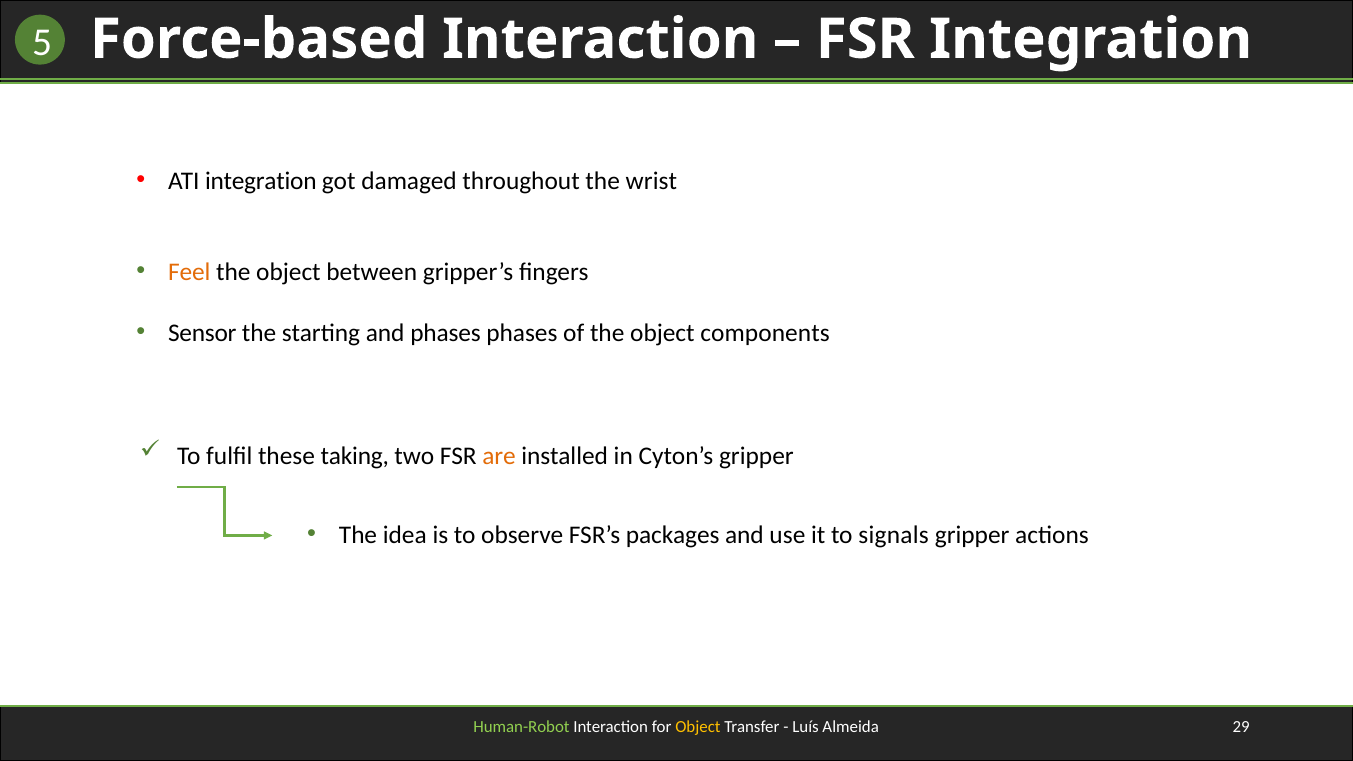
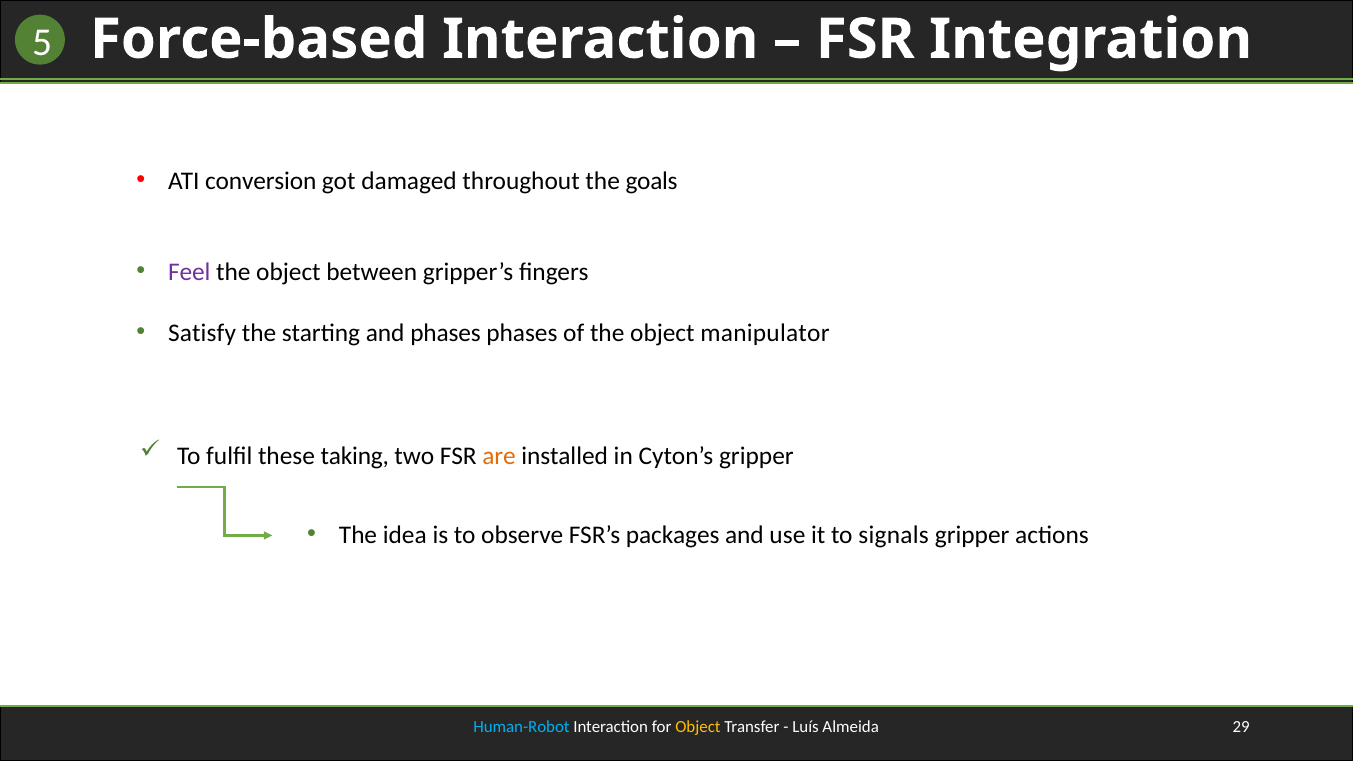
ATI integration: integration -> conversion (261, 181)
wrist: wrist -> goals (652, 181)
Feel colour: orange -> purple (189, 272)
Sensor: Sensor -> Satisfy (202, 333)
components: components -> manipulator (765, 333)
Human-Robot colour: light green -> light blue (521, 727)
